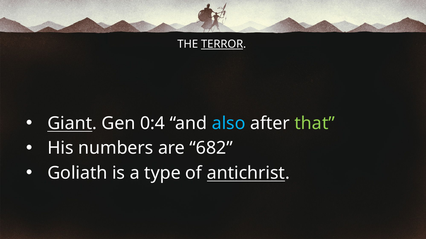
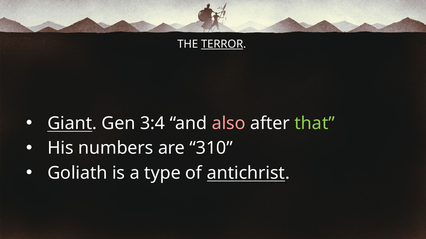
0:4: 0:4 -> 3:4 (153, 124)
also colour: light blue -> pink (229, 124)
682: 682 -> 310 (211, 149)
